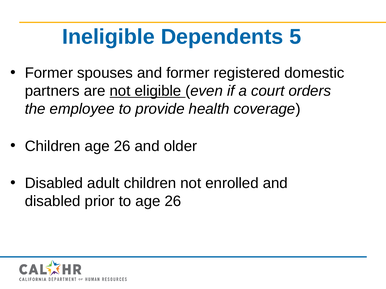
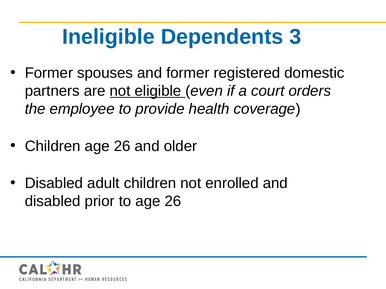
5: 5 -> 3 (295, 37)
